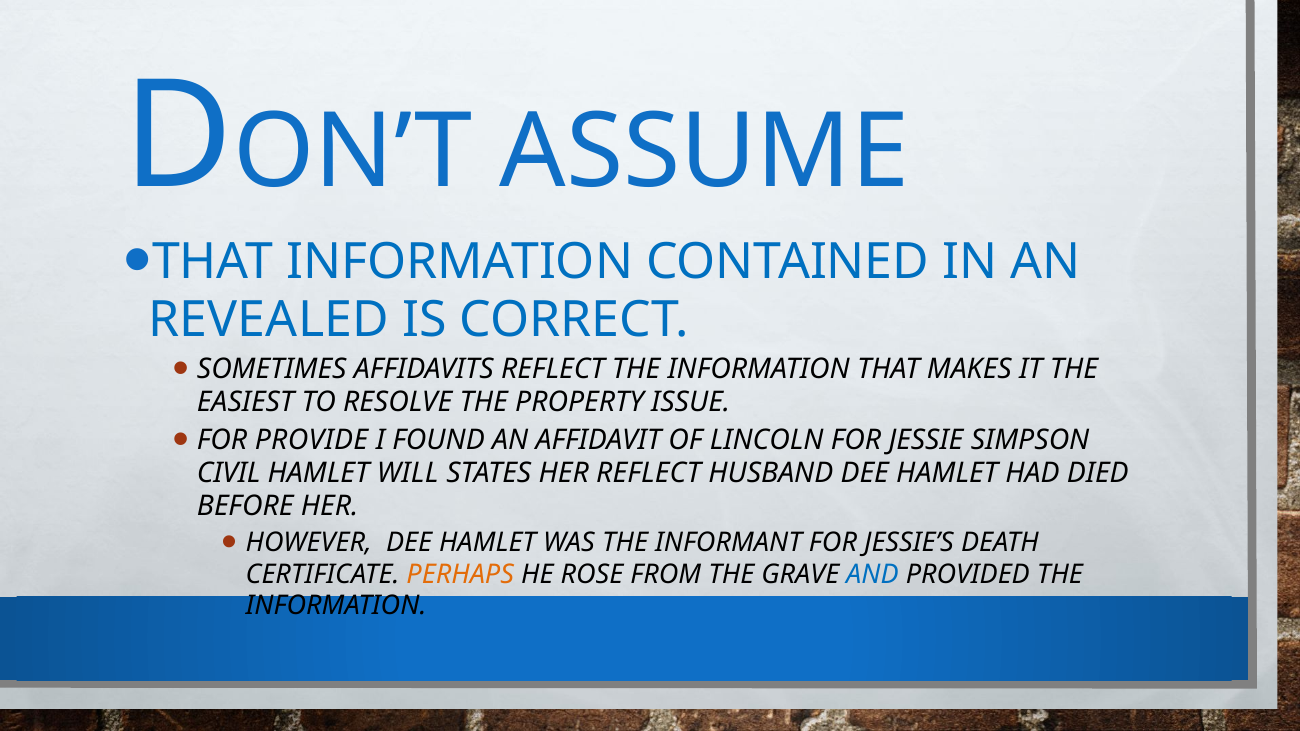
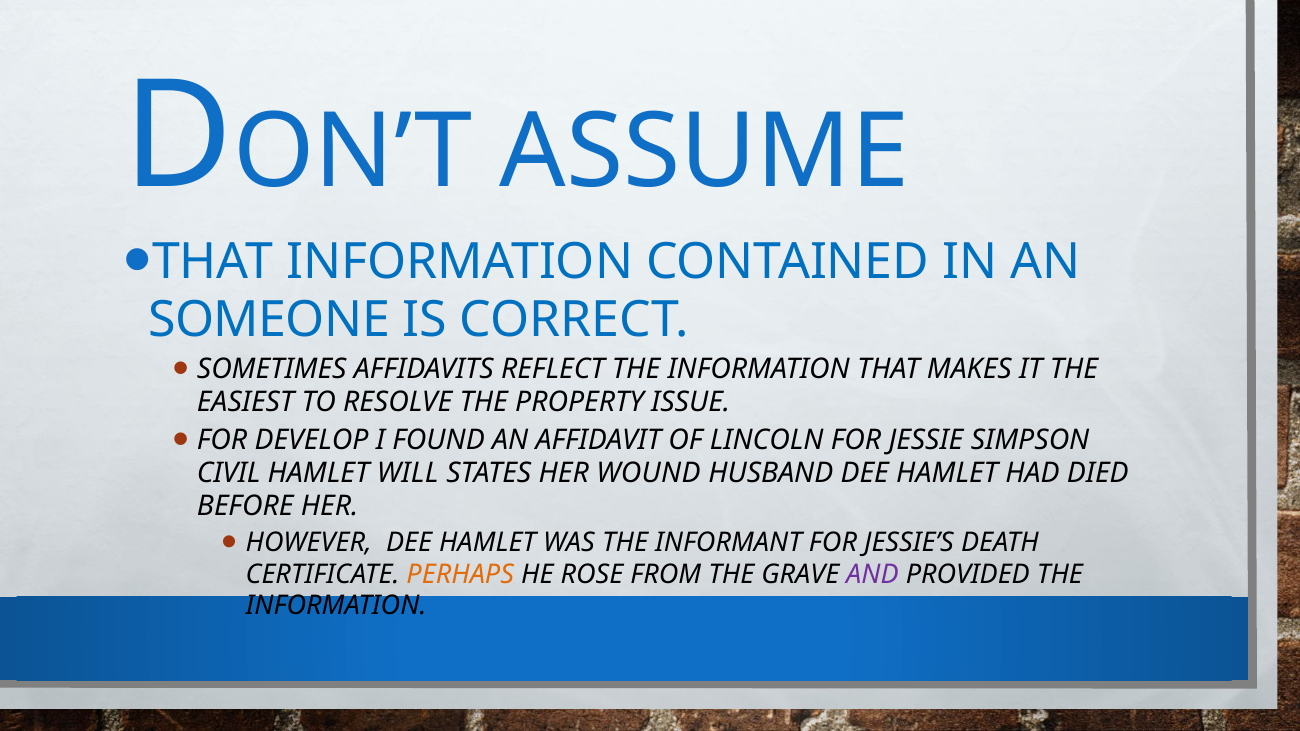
REVEALED: REVEALED -> SOMEONE (269, 320)
PROVIDE: PROVIDE -> DEVELOP (312, 440)
HER REFLECT: REFLECT -> WOUND (648, 473)
AND colour: blue -> purple (872, 574)
